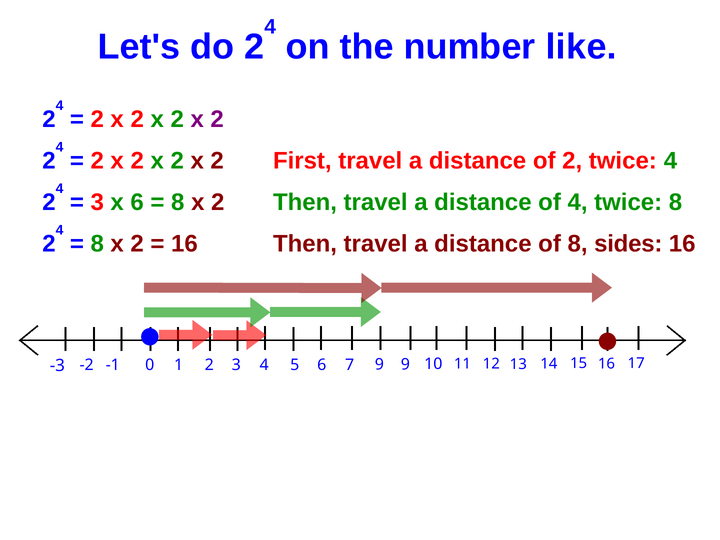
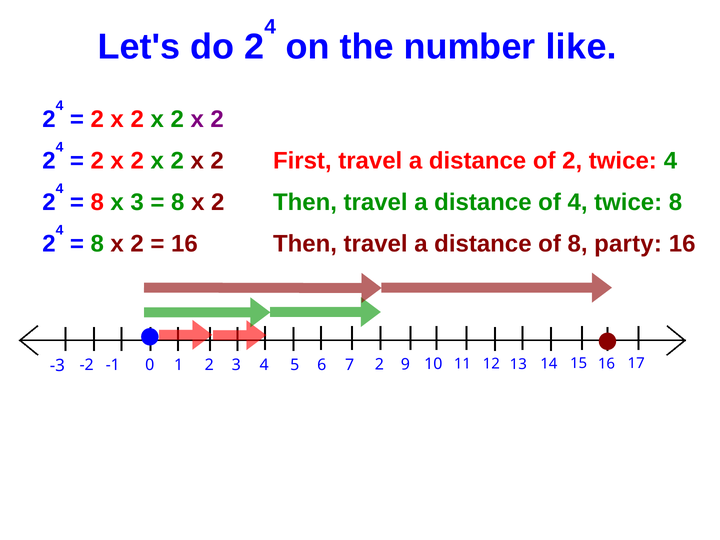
3: 3 -> 8 (97, 202)
x 6: 6 -> 3 (137, 202)
sides: sides -> party (628, 244)
7 9: 9 -> 2 (379, 364)
